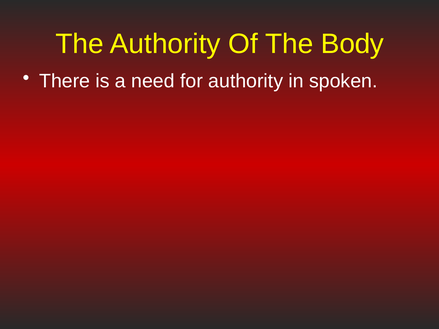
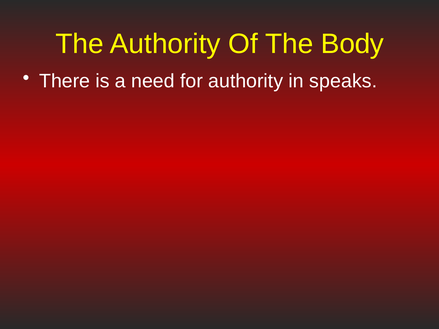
spoken: spoken -> speaks (343, 81)
